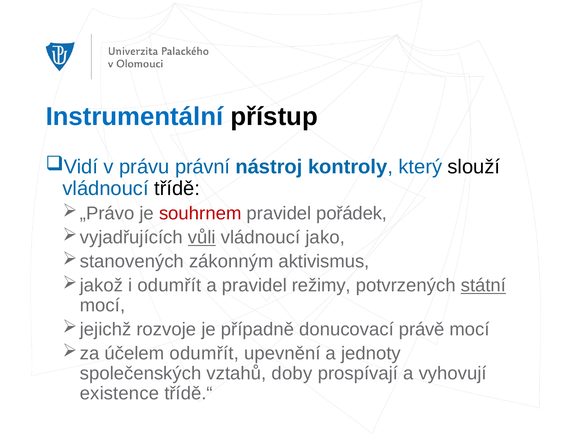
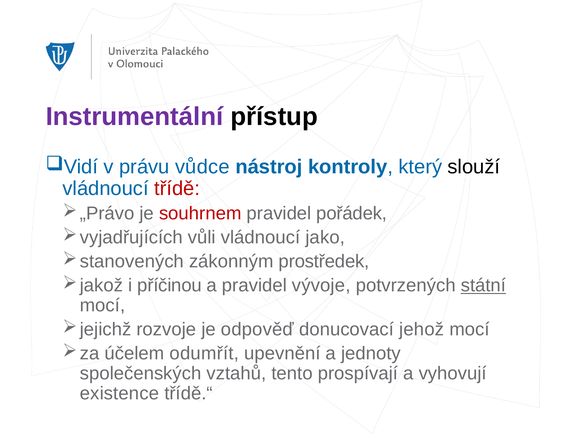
Instrumentální colour: blue -> purple (134, 117)
právní: právní -> vůdce (202, 167)
třídě colour: black -> red (177, 189)
vůli underline: present -> none (202, 237)
aktivismus: aktivismus -> prostředek (324, 261)
i odumřít: odumřít -> příčinou (170, 285)
režimy: režimy -> vývoje (321, 285)
případně: případně -> odpověď (257, 329)
právě: právě -> jehož (422, 329)
doby: doby -> tento (292, 373)
